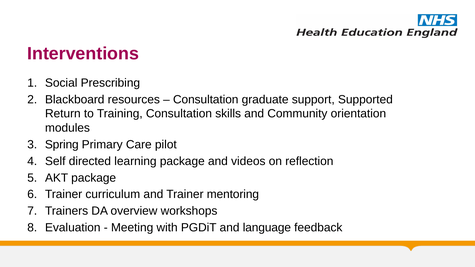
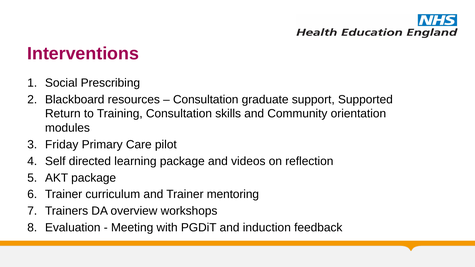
Spring: Spring -> Friday (62, 145)
language: language -> induction (267, 228)
